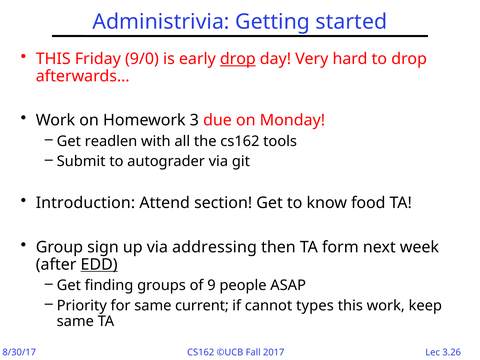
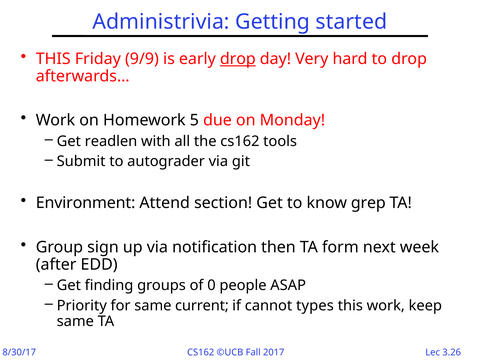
9/0: 9/0 -> 9/9 (142, 59)
3: 3 -> 5 (194, 120)
Introduction: Introduction -> Environment (86, 203)
food: food -> grep (368, 203)
addressing: addressing -> notification (215, 247)
EDD underline: present -> none (99, 264)
9: 9 -> 0 (211, 285)
